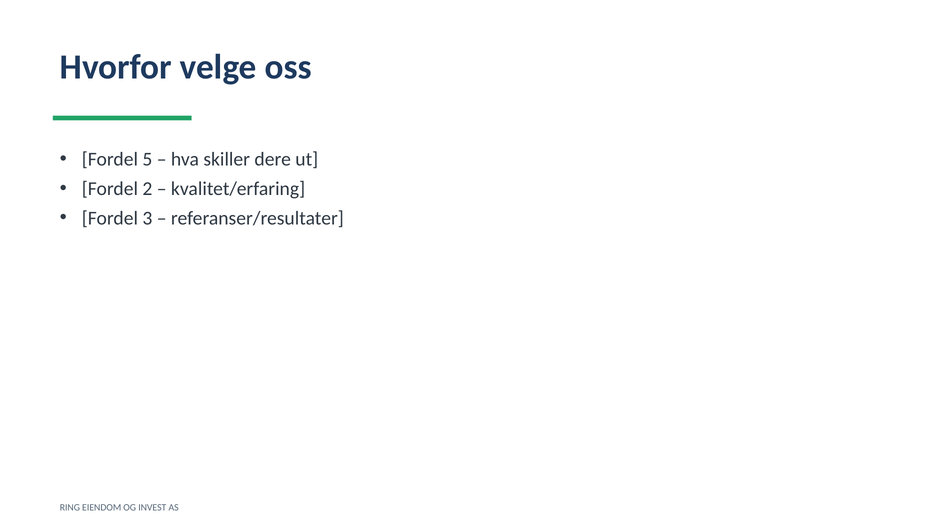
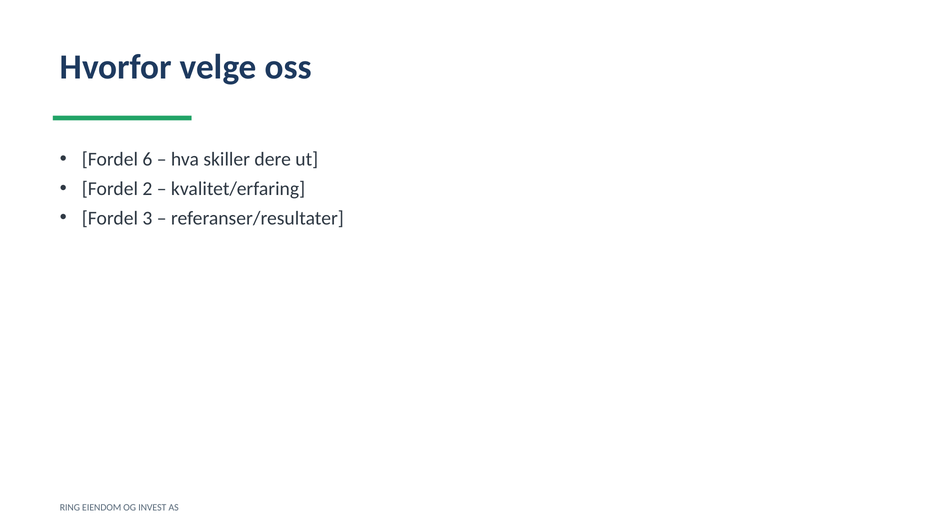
5: 5 -> 6 (147, 159)
